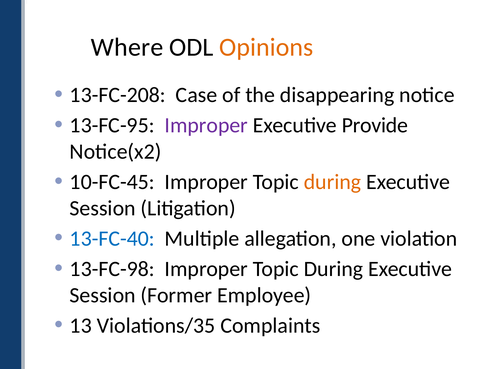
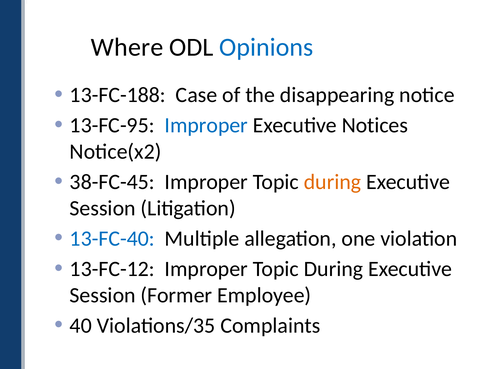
Opinions colour: orange -> blue (266, 47)
13-FC-208: 13-FC-208 -> 13-FC-188 (118, 95)
Improper colour: purple -> blue (206, 125)
Provide: Provide -> Notices (375, 125)
10-FC-45: 10-FC-45 -> 38-FC-45 (112, 182)
13-FC-98: 13-FC-98 -> 13-FC-12 (112, 269)
13: 13 -> 40 (81, 326)
